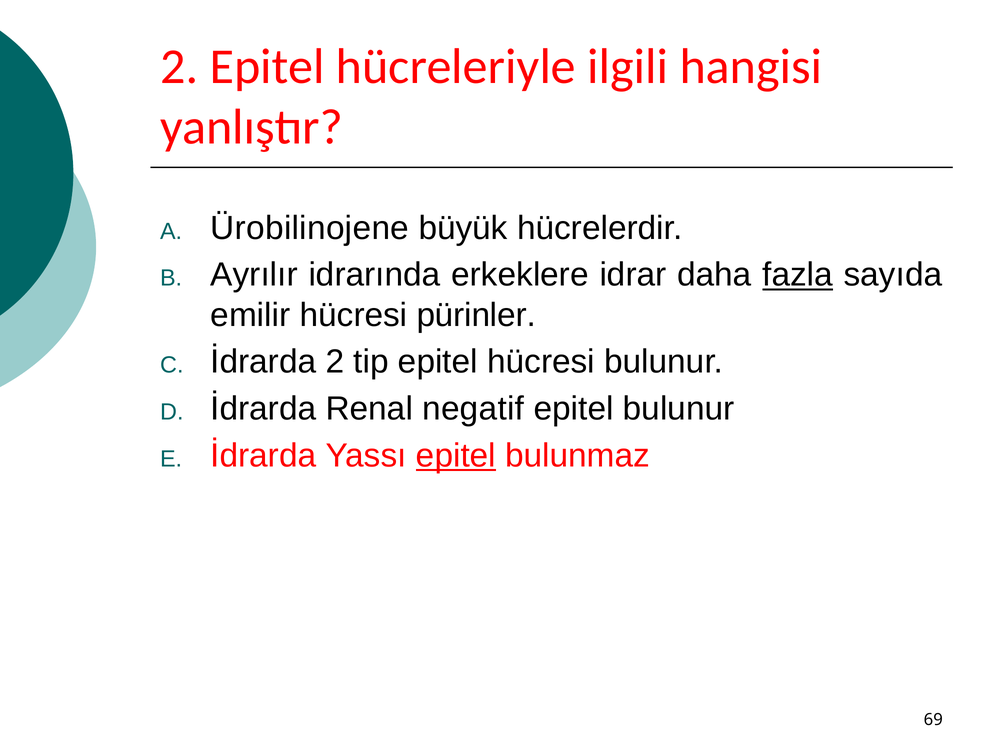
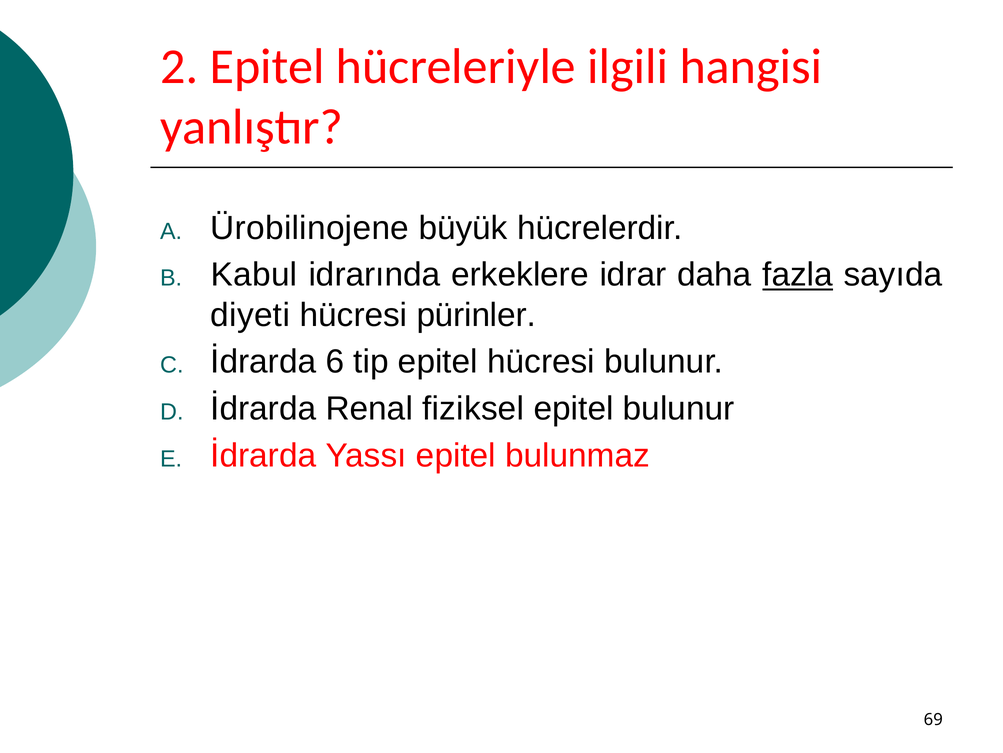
Ayrılır: Ayrılır -> Kabul (254, 275)
emilir: emilir -> diyeti (250, 315)
İdrarda 2: 2 -> 6 (335, 362)
negatif: negatif -> fiziksel (473, 408)
epitel underline: present -> none (456, 455)
